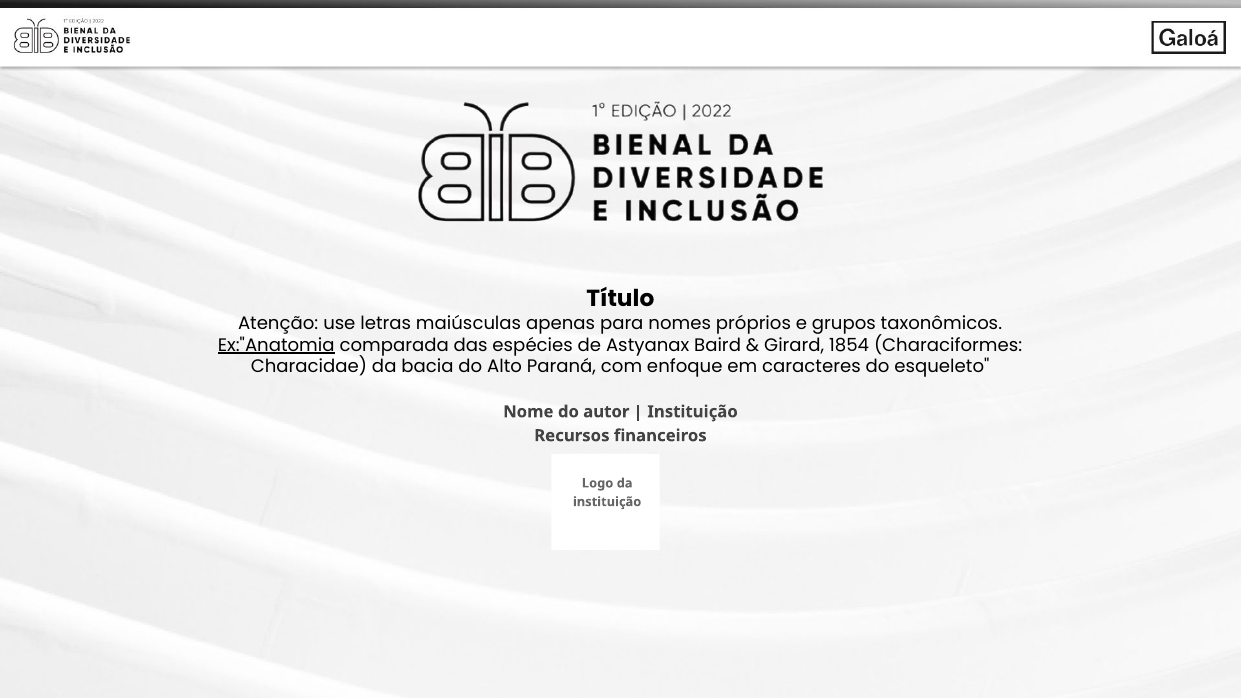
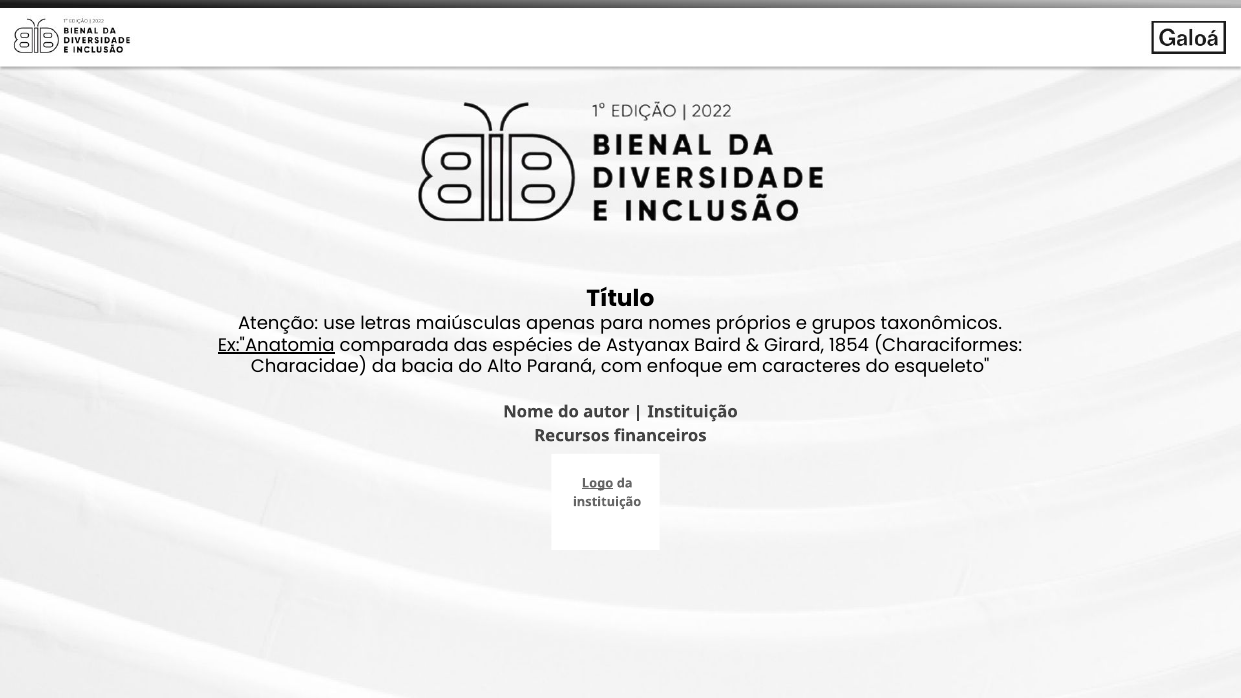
Logo underline: none -> present (598, 483)
